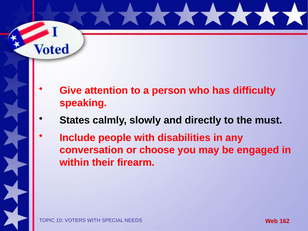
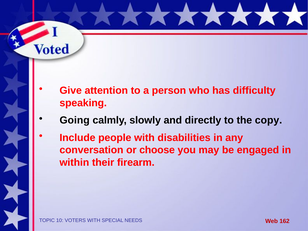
States: States -> Going (75, 120)
must: must -> copy (269, 120)
